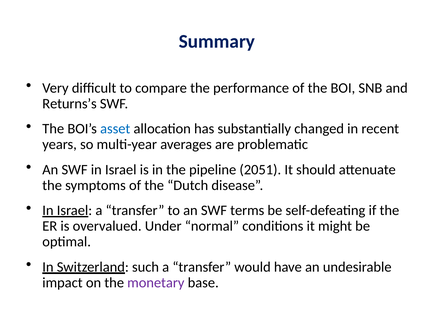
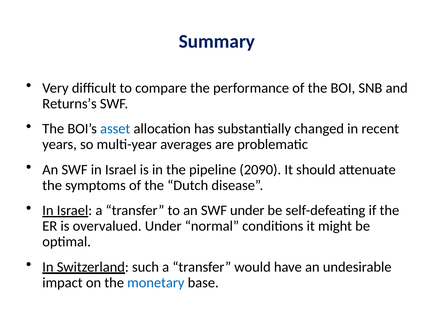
2051: 2051 -> 2090 (260, 169)
SWF terms: terms -> under (247, 210)
monetary colour: purple -> blue (156, 282)
